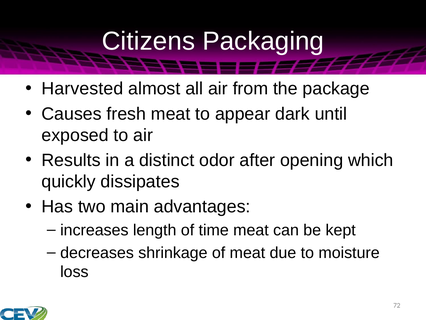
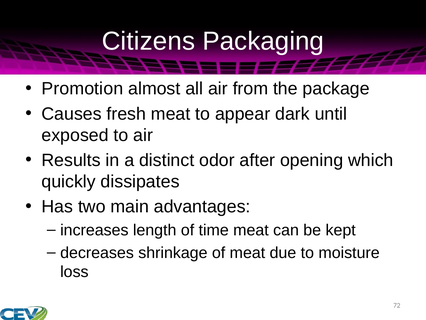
Harvested: Harvested -> Promotion (82, 89)
